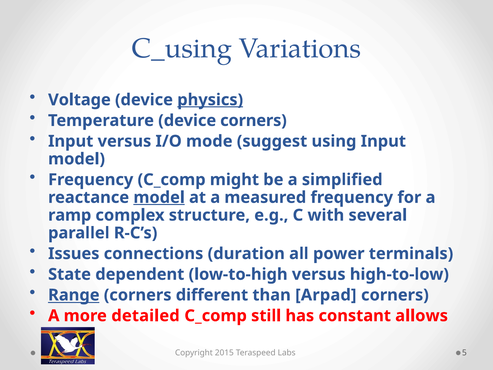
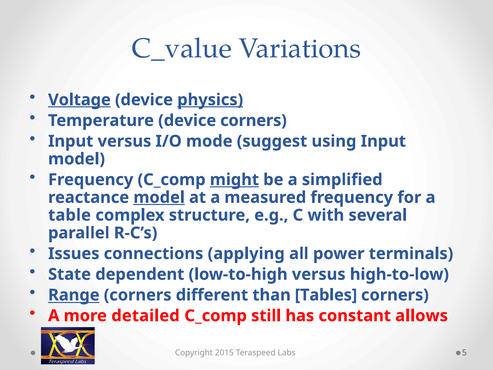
C_using: C_using -> C_value (182, 48)
Voltage underline: none -> present (79, 100)
might underline: none -> present (234, 180)
ramp: ramp -> table (70, 215)
duration: duration -> applying (246, 253)
Arpad: Arpad -> Tables (326, 295)
